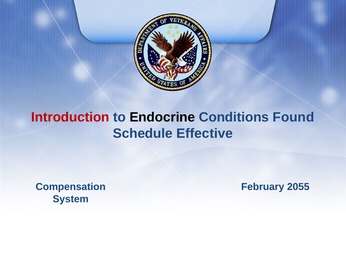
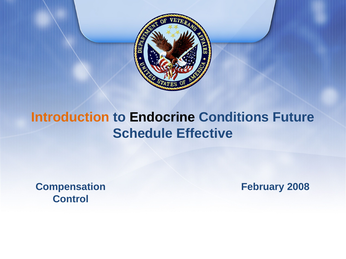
Introduction colour: red -> orange (70, 117)
Found: Found -> Future (294, 117)
2055: 2055 -> 2008 (298, 187)
System: System -> Control (71, 199)
